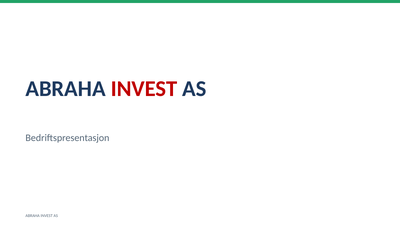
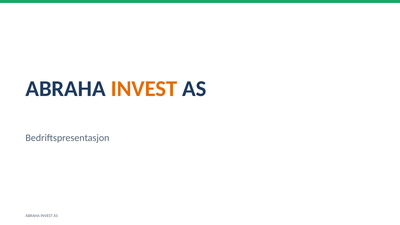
INVEST colour: red -> orange (144, 89)
